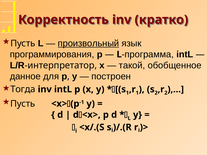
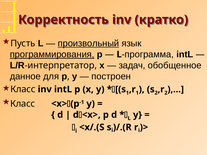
программирования underline: none -> present (52, 54)
такой: такой -> задач (132, 66)
Тогда: Тогда -> Класс (23, 89)
Пусть: Пусть -> Класс (23, 104)
